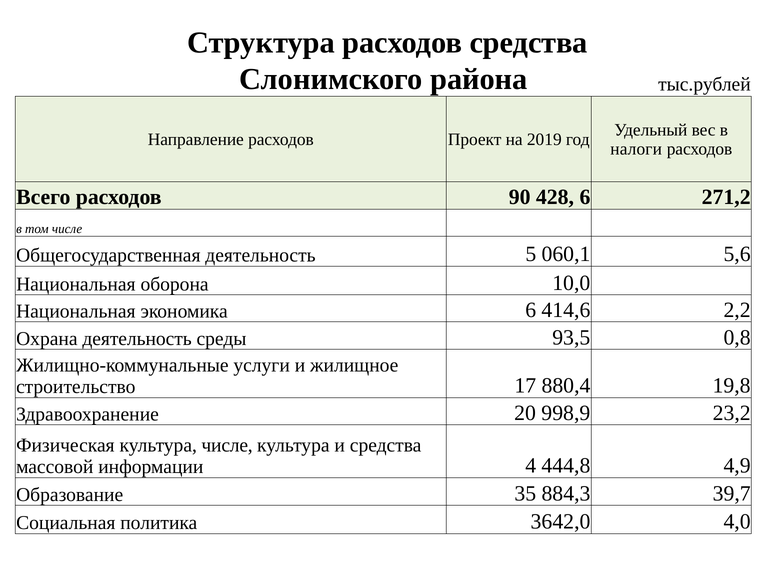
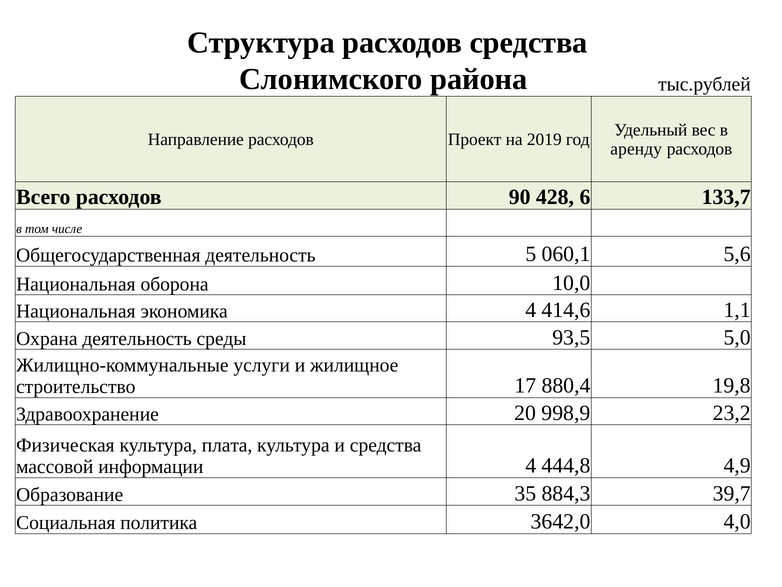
налоги: налоги -> аренду (636, 149)
271,2: 271,2 -> 133,7 (726, 197)
экономика 6: 6 -> 4 (531, 310)
2,2: 2,2 -> 1,1 (737, 310)
0,8: 0,8 -> 5,0 (737, 337)
культура числе: числе -> плата (227, 445)
